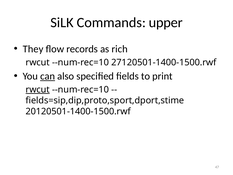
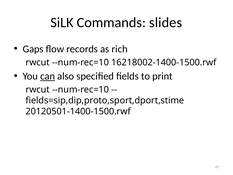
upper: upper -> slides (166, 23)
They: They -> Gaps (33, 49)
27120501-1400-1500.rwf: 27120501-1400-1500.rwf -> 16218002-1400-1500.rwf (164, 62)
rwcut underline: present -> none (38, 89)
